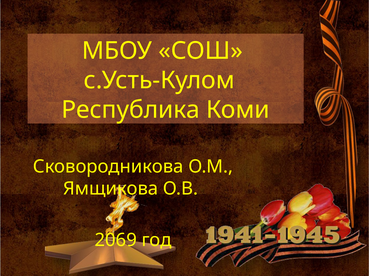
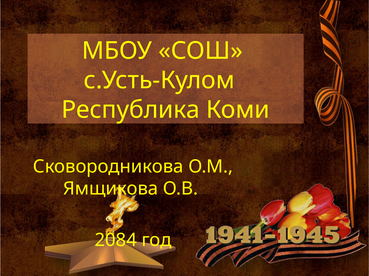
2069: 2069 -> 2084 (116, 241)
